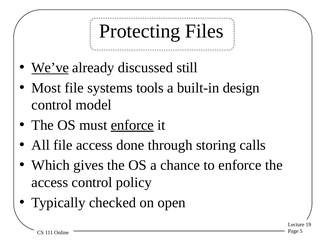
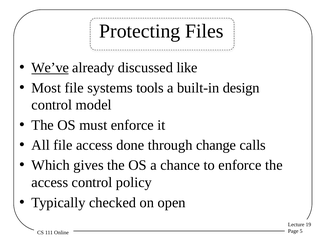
still: still -> like (187, 68)
enforce underline: present -> none (132, 125)
storing: storing -> change (216, 145)
